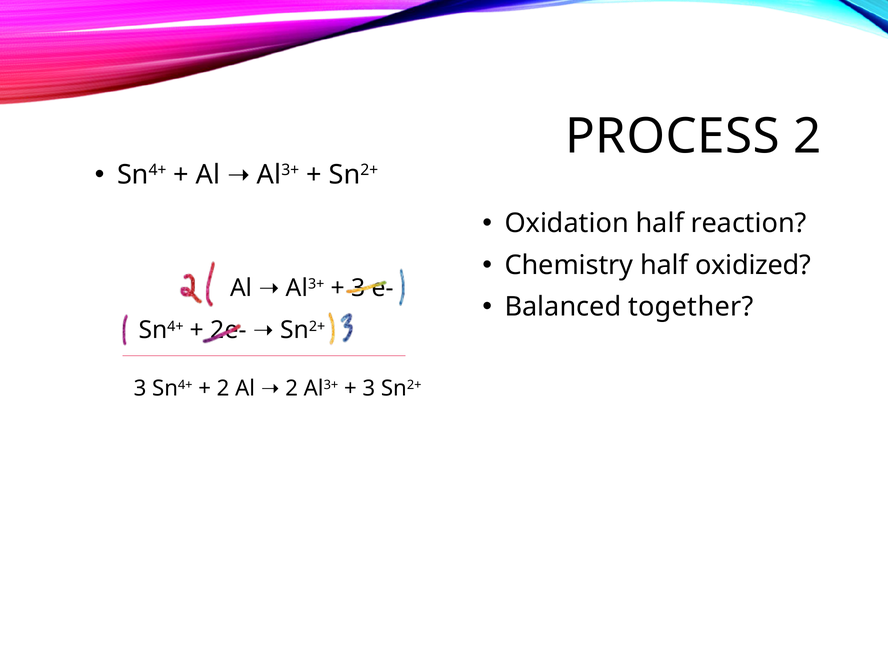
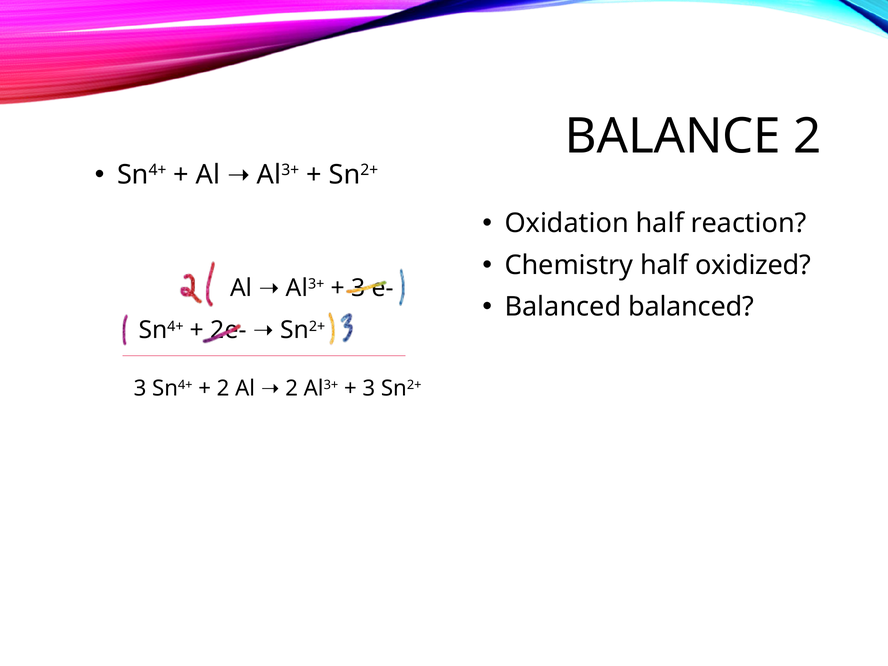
PROCESS: PROCESS -> BALANCE (673, 137)
Balanced together: together -> balanced (691, 307)
